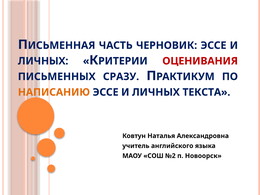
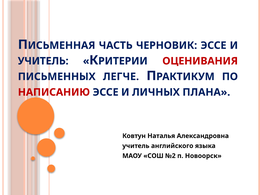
ЛИЧНЫХ: ЛИЧНЫХ -> УЧИТЕЛЬ (43, 61)
СРАЗУ: СРАЗУ -> ЛЕГЧЕ (121, 77)
НАПИСАНИЮ colour: orange -> red (54, 92)
ТЕКСТА: ТЕКСТА -> ПЛАНА (206, 92)
